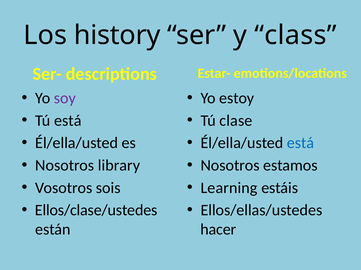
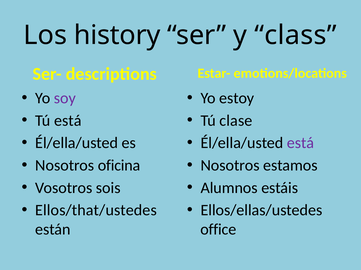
está colour: blue -> purple (300, 143)
library: library -> oficina (119, 166)
Learning: Learning -> Alumnos (229, 188)
Ellos/clase/ustedes: Ellos/clase/ustedes -> Ellos/that/ustedes (96, 211)
hacer: hacer -> office (218, 230)
